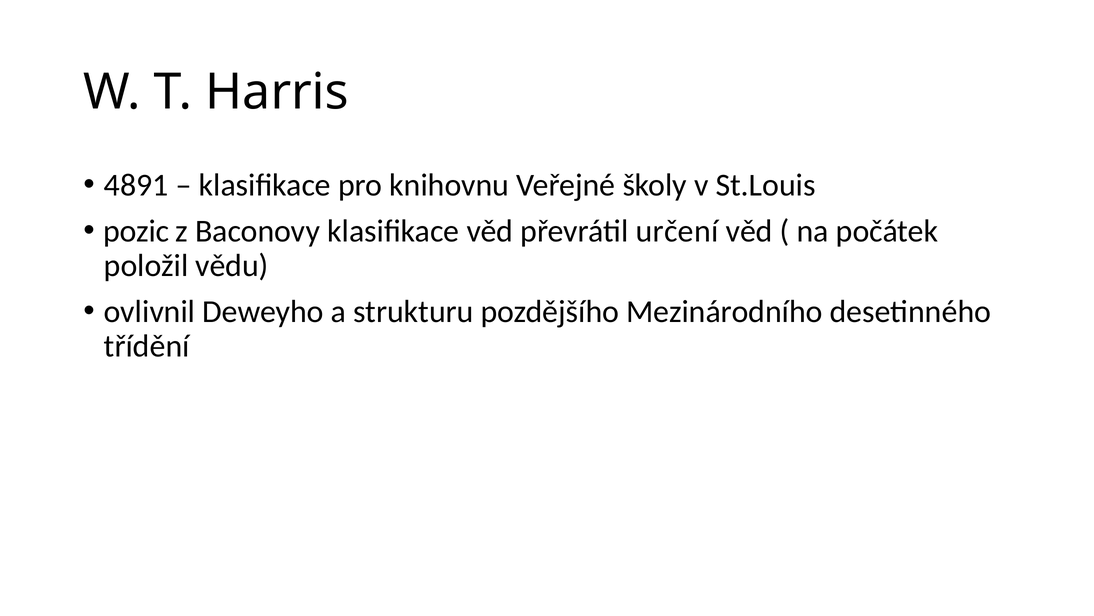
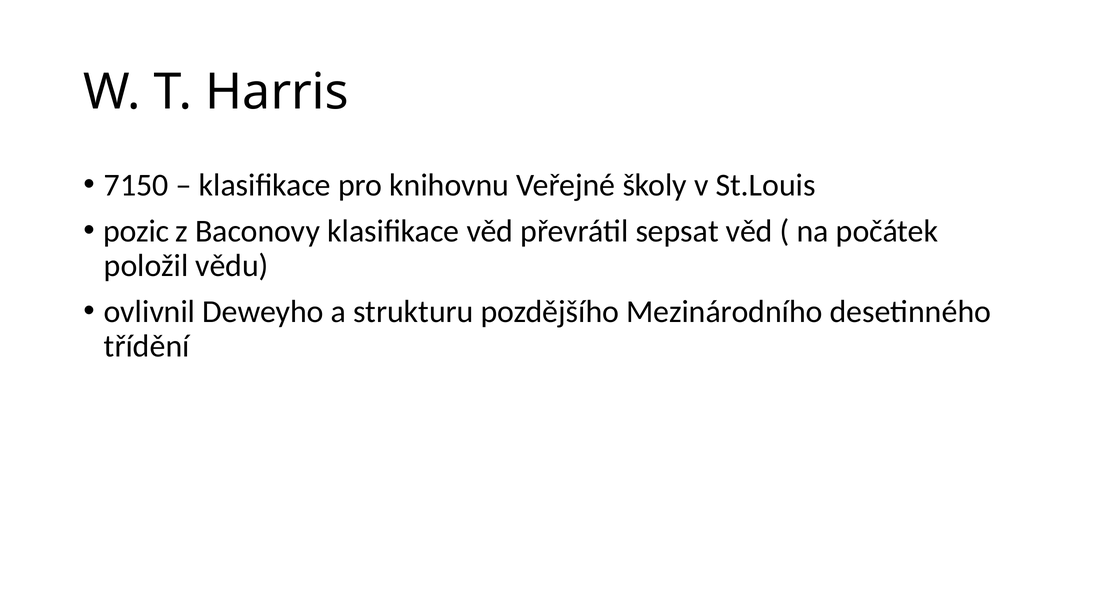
4891: 4891 -> 7150 (136, 185)
určení: určení -> sepsat (677, 231)
